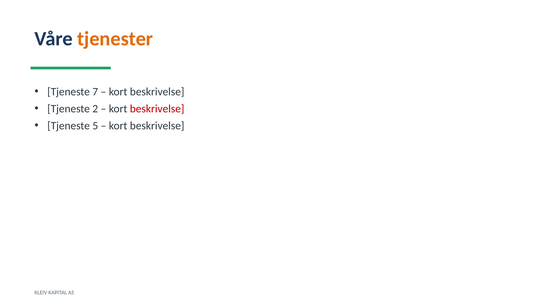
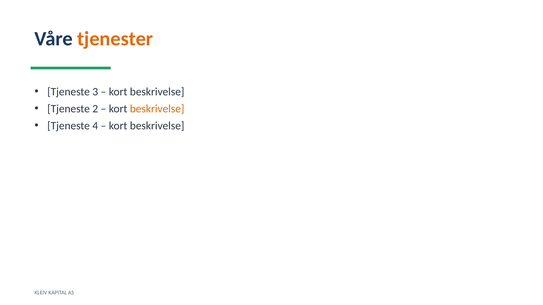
7: 7 -> 3 (95, 92)
beskrivelse colour: red -> orange (157, 109)
5: 5 -> 4 (95, 126)
